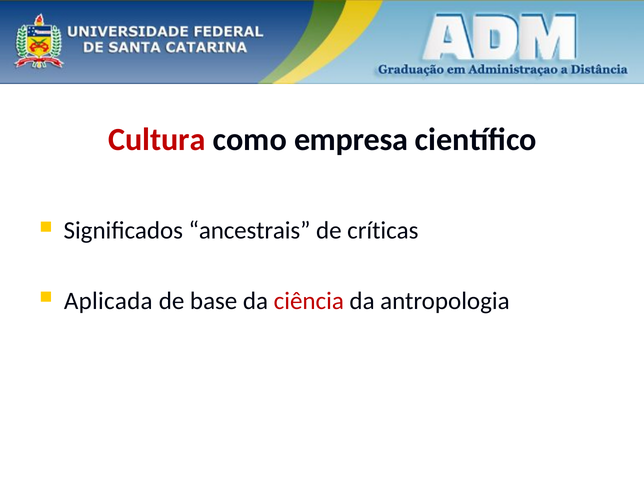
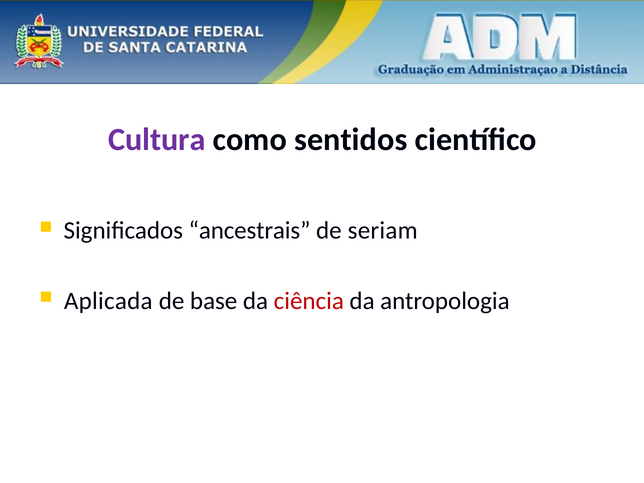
Cultura colour: red -> purple (157, 140)
empresa: empresa -> sentidos (351, 140)
críticas: críticas -> seriam (383, 231)
